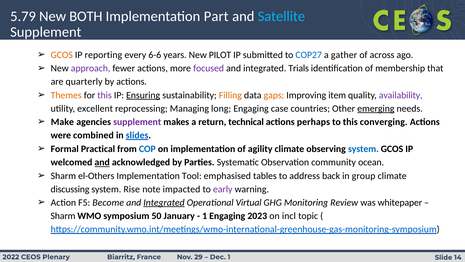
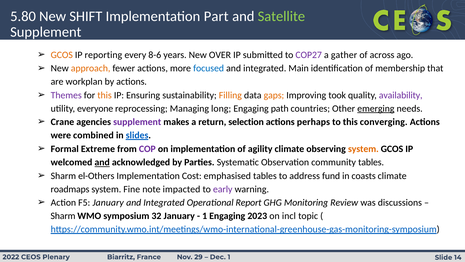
5.79: 5.79 -> 5.80 (23, 16)
BOTH: BOTH -> SHIFT (86, 16)
Satellite colour: light blue -> light green (281, 16)
6-6: 6-6 -> 8-6 (155, 55)
PILOT: PILOT -> OVER (220, 55)
COP27 colour: blue -> purple (309, 55)
approach colour: purple -> orange (91, 68)
focused colour: purple -> blue (209, 68)
Trials: Trials -> Main (299, 68)
quarterly: quarterly -> workplan (84, 82)
Themes colour: orange -> purple (66, 95)
this colour: purple -> orange (105, 95)
Ensuring underline: present -> none (143, 95)
item: item -> took (337, 95)
excellent: excellent -> everyone (95, 108)
case: case -> path (280, 108)
Make: Make -> Crane (62, 122)
technical: technical -> selection (246, 122)
Practical: Practical -> Extreme (98, 149)
COP colour: blue -> purple (147, 149)
system colour: blue -> orange (363, 149)
community ocean: ocean -> tables (371, 162)
Tool: Tool -> Cost (192, 176)
back: back -> fund (331, 176)
group: group -> coasts (364, 176)
discussing: discussing -> roadmaps (70, 189)
Rise: Rise -> Fine (132, 189)
F5 Become: Become -> January (108, 202)
Integrated underline: present -> none (164, 202)
Virtual: Virtual -> Report (249, 202)
whitepaper: whitepaper -> discussions (400, 202)
50: 50 -> 32 (156, 216)
